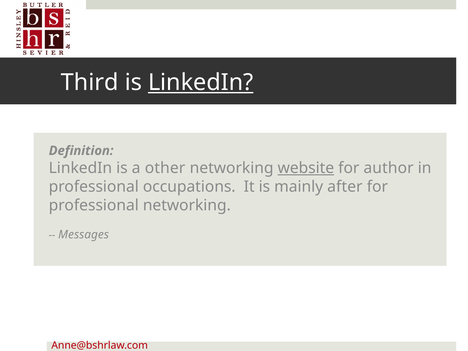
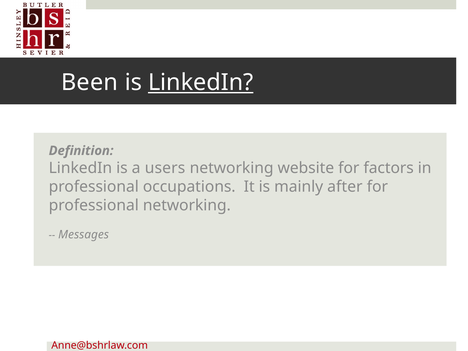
Third: Third -> Been (90, 83)
other: other -> users (165, 168)
website underline: present -> none (306, 168)
author: author -> factors (389, 168)
